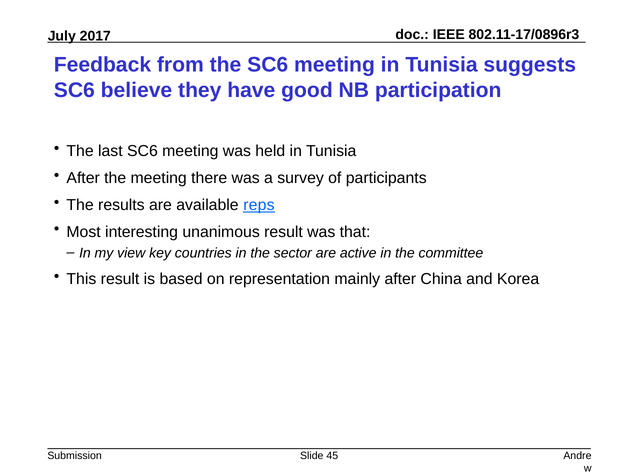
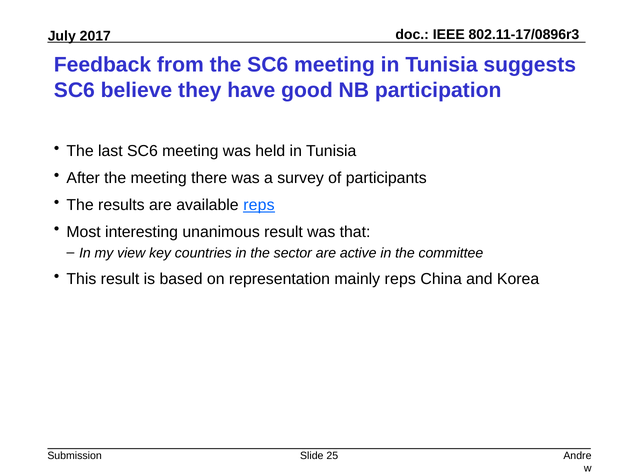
mainly after: after -> reps (400, 279)
45: 45 -> 25 (332, 455)
